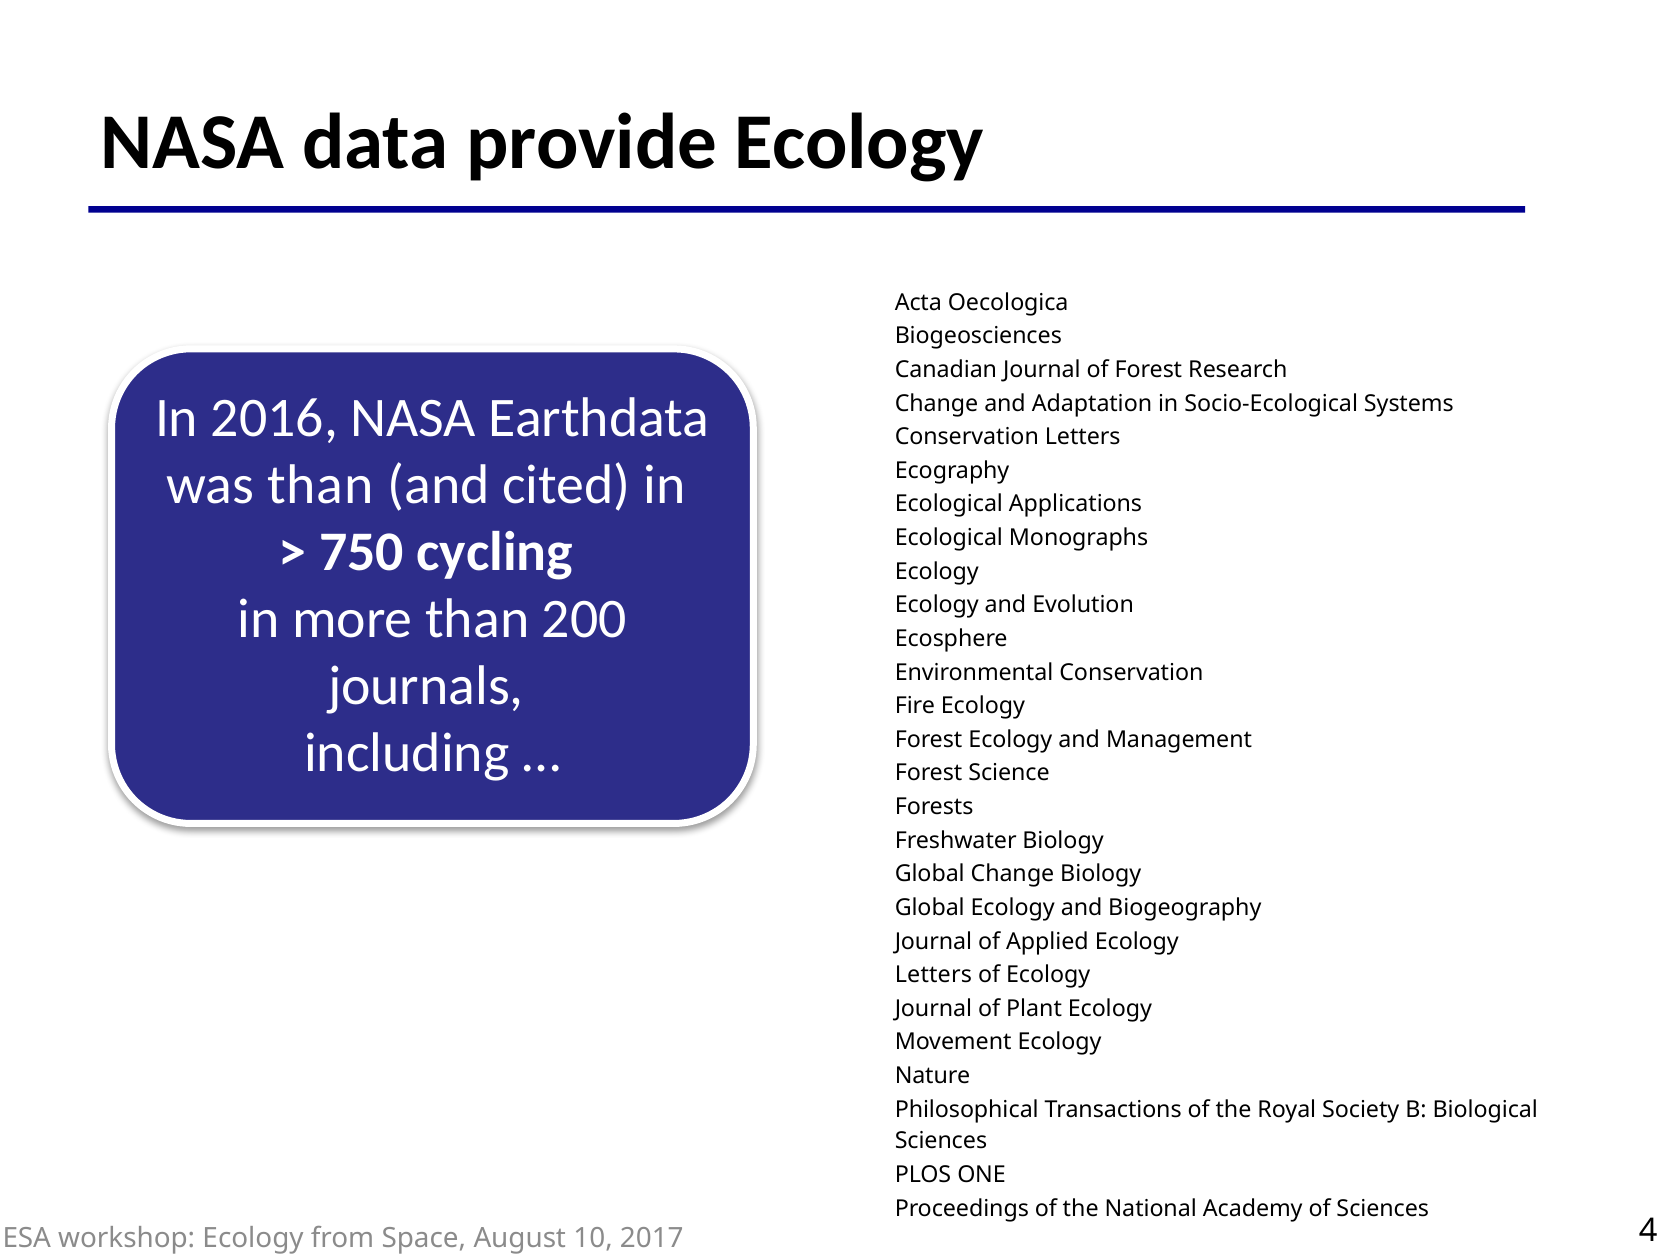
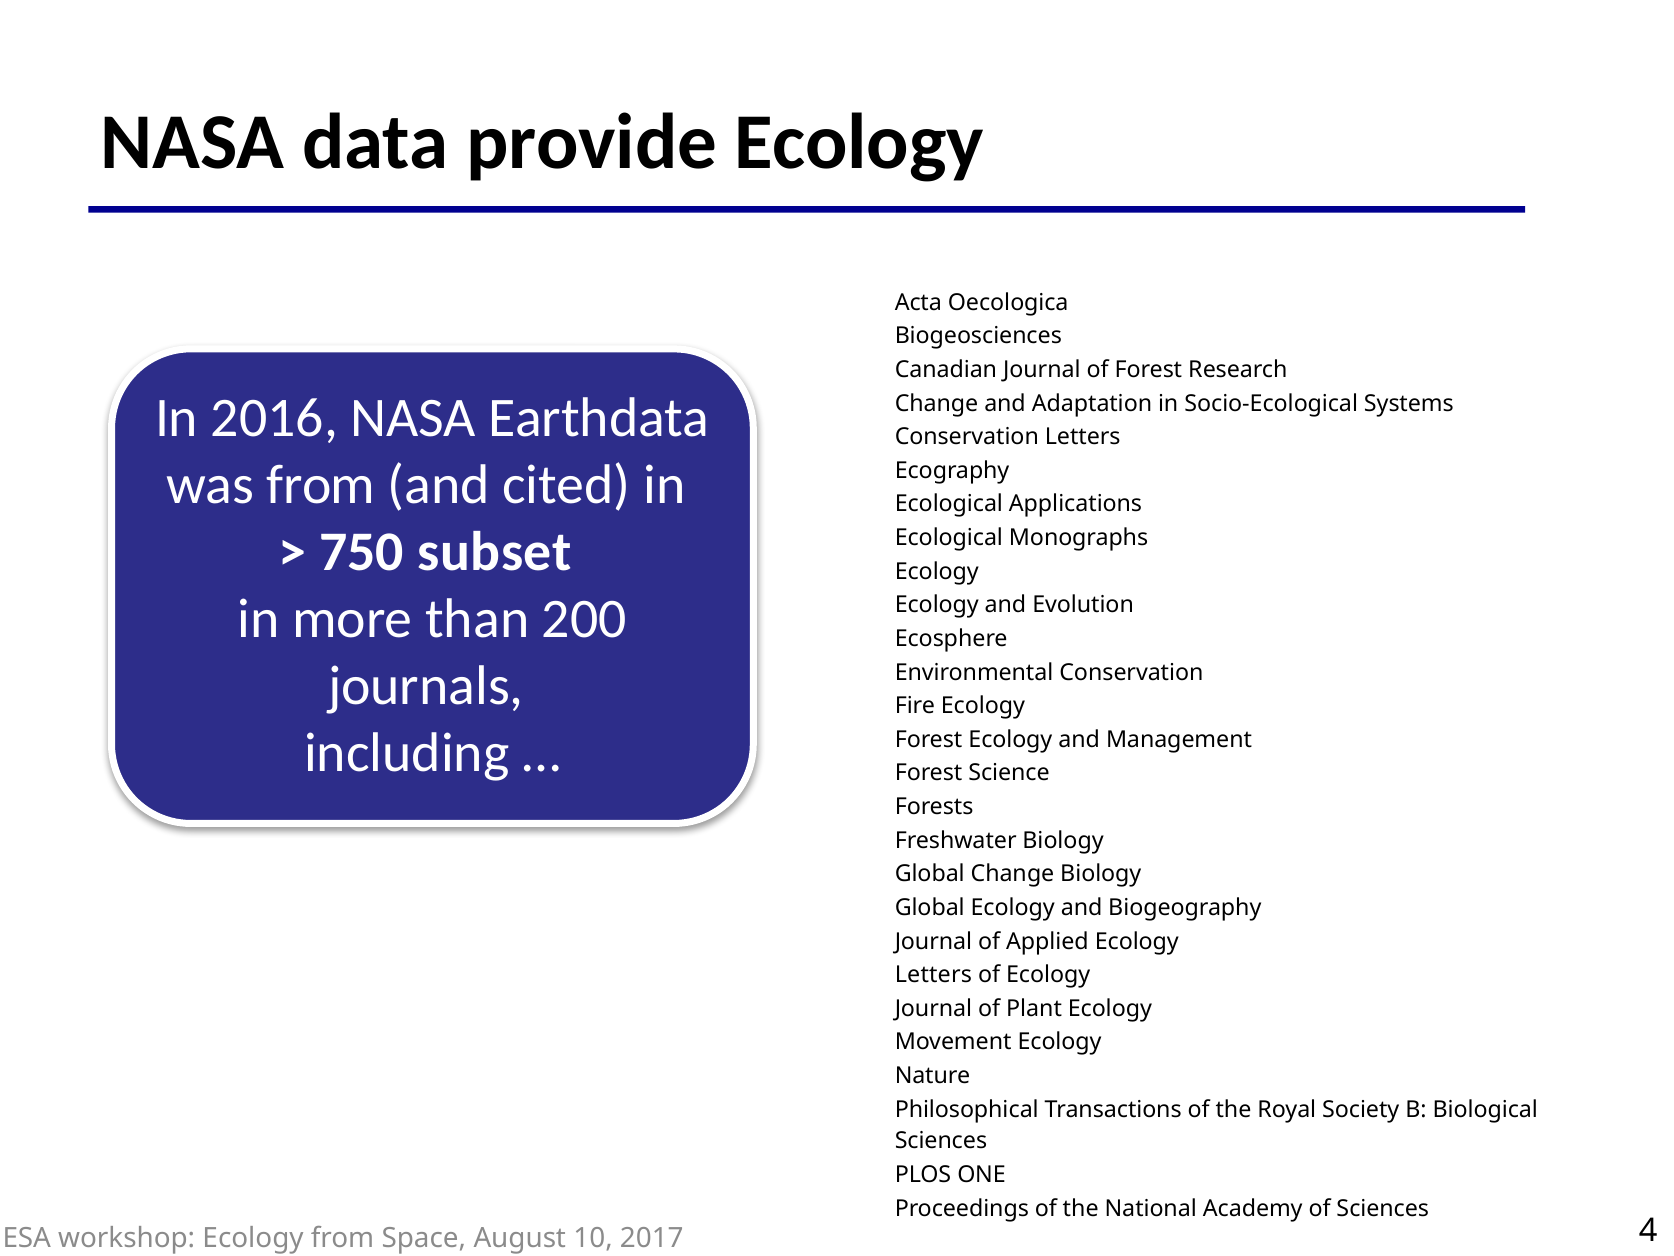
was than: than -> from (321, 485)
cycling: cycling -> subset (495, 552)
